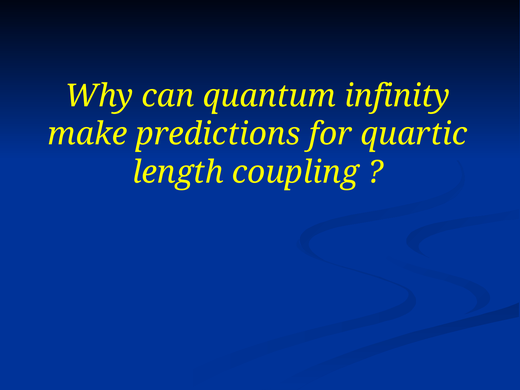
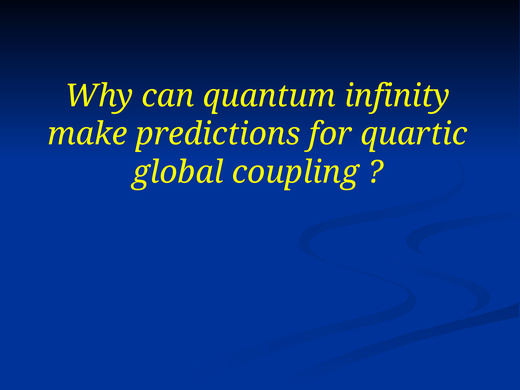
length: length -> global (178, 172)
